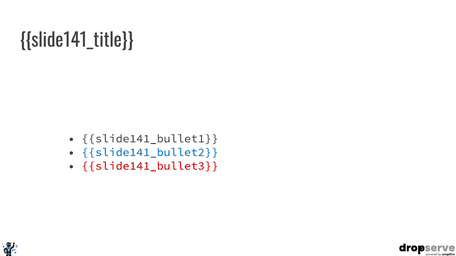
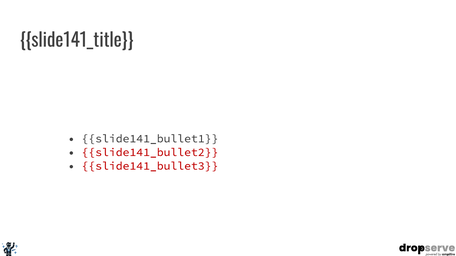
slide141_bullet2 colour: blue -> red (150, 153)
